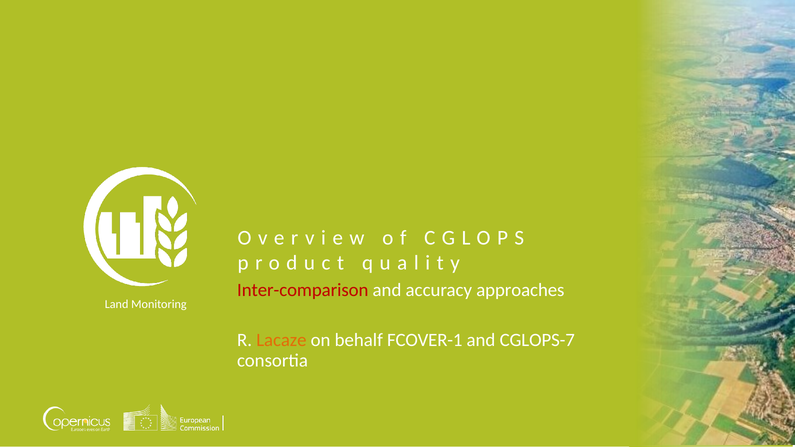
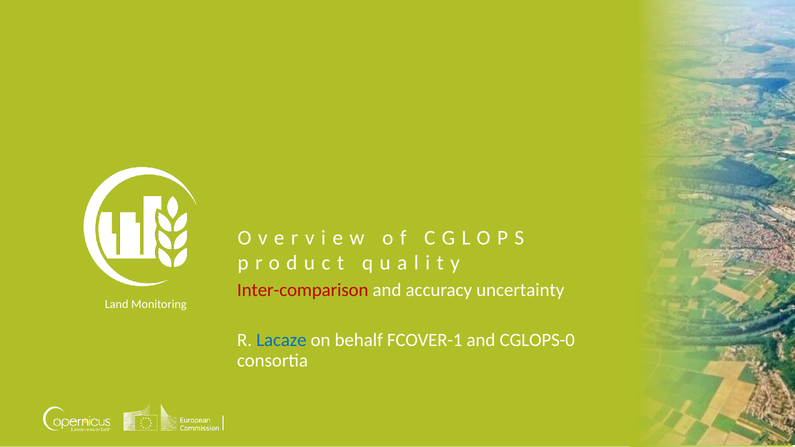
approaches: approaches -> uncertainty (520, 290)
Lacaze colour: orange -> blue (281, 340)
CGLOPS-7: CGLOPS-7 -> CGLOPS-0 (537, 340)
